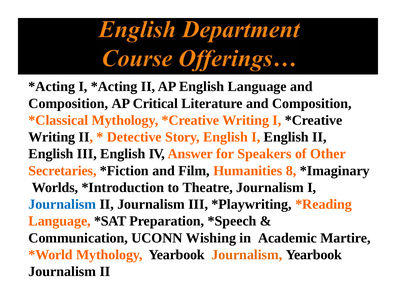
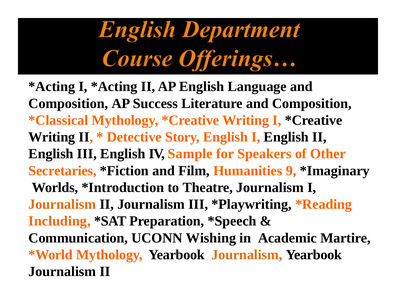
Critical: Critical -> Success (155, 103)
Answer: Answer -> Sample (190, 154)
8: 8 -> 9 (291, 171)
Journalism colour: blue -> orange (62, 204)
Language: Language -> Including (60, 221)
